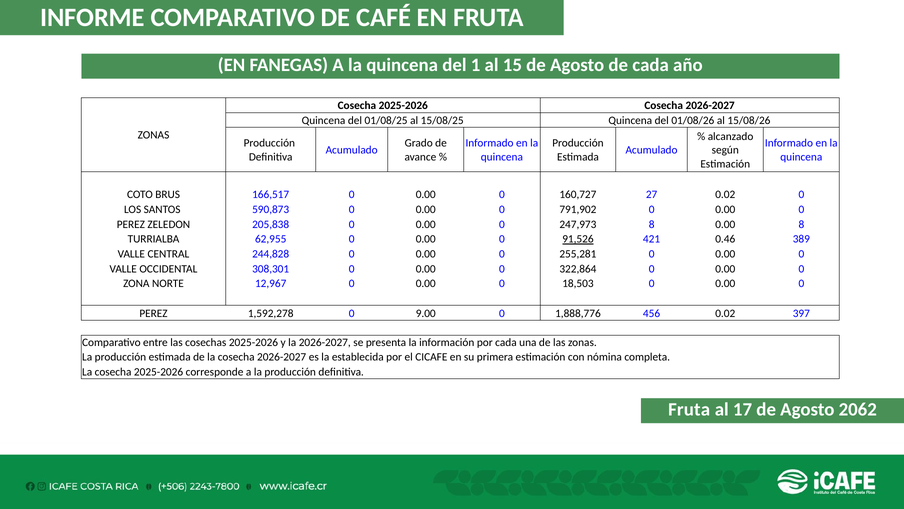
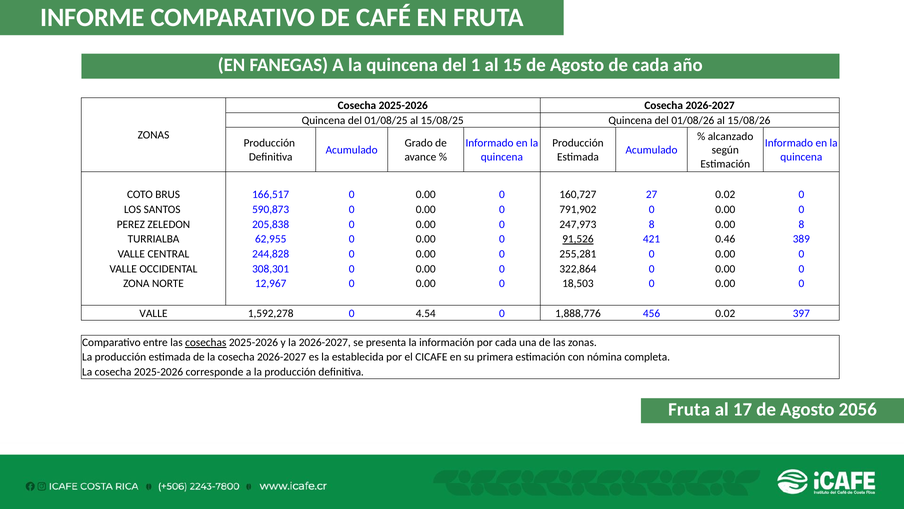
PEREZ: PEREZ -> VALLE (153, 313)
9.00: 9.00 -> 4.54 (426, 313)
cosechas underline: none -> present (206, 342)
2062: 2062 -> 2056 (858, 409)
